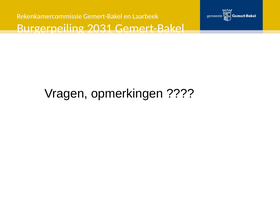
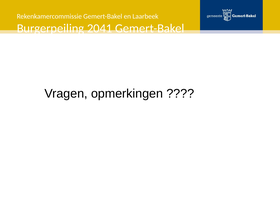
2031: 2031 -> 2041 (100, 28)
